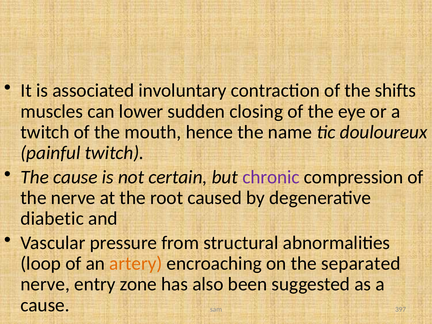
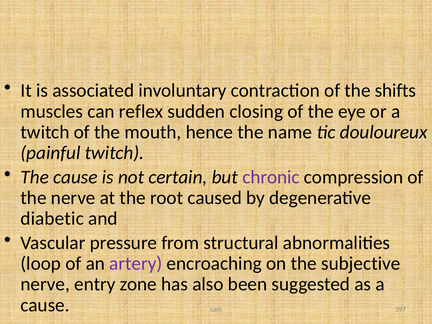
lower: lower -> reflex (141, 111)
artery colour: orange -> purple (136, 264)
separated: separated -> subjective (361, 264)
